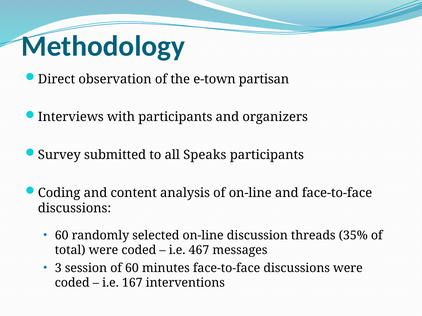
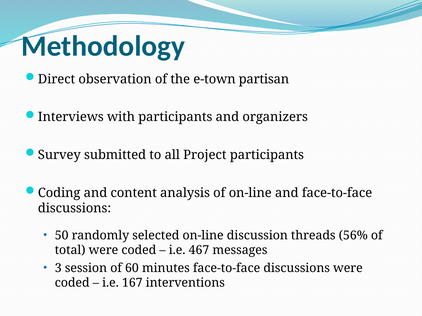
Speaks: Speaks -> Project (205, 155)
60: 60 -> 50 (62, 236)
35%: 35% -> 56% (353, 236)
